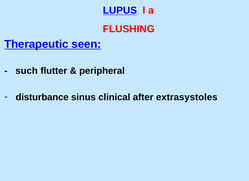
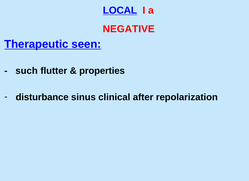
LUPUS: LUPUS -> LOCAL (120, 10)
FLUSHING: FLUSHING -> NEGATIVE (129, 29)
peripheral: peripheral -> properties (102, 71)
extrasystoles: extrasystoles -> repolarization (187, 97)
